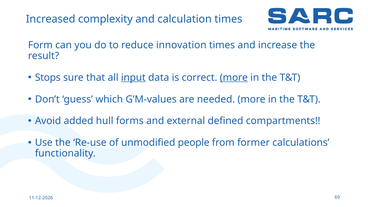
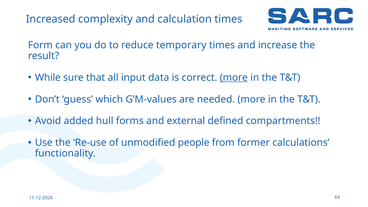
innovation: innovation -> temporary (181, 45)
Stops: Stops -> While (48, 77)
input underline: present -> none (133, 77)
